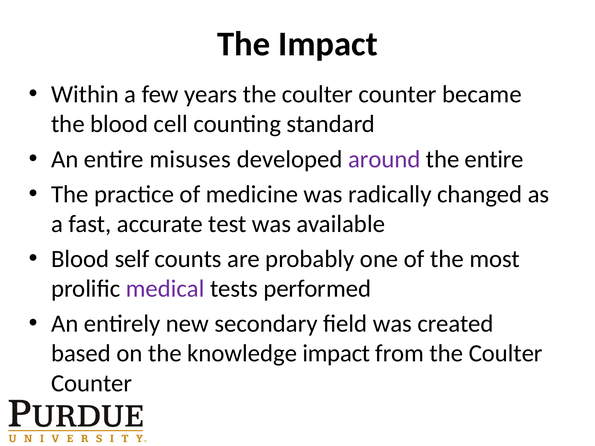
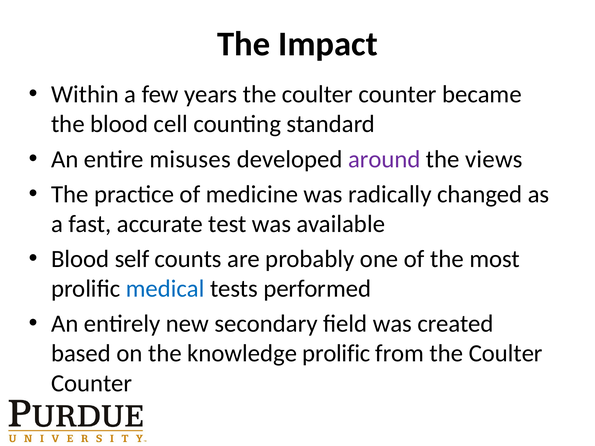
the entire: entire -> views (494, 159)
medical colour: purple -> blue (165, 289)
knowledge impact: impact -> prolific (336, 354)
